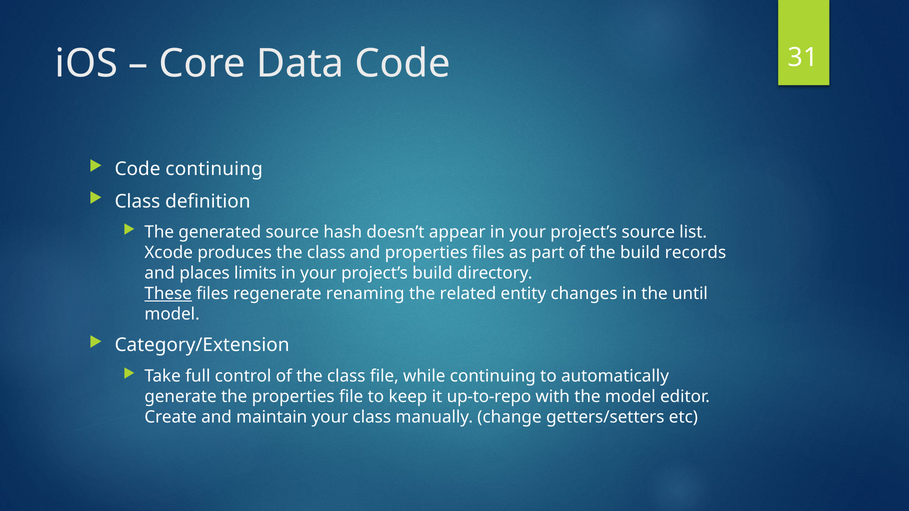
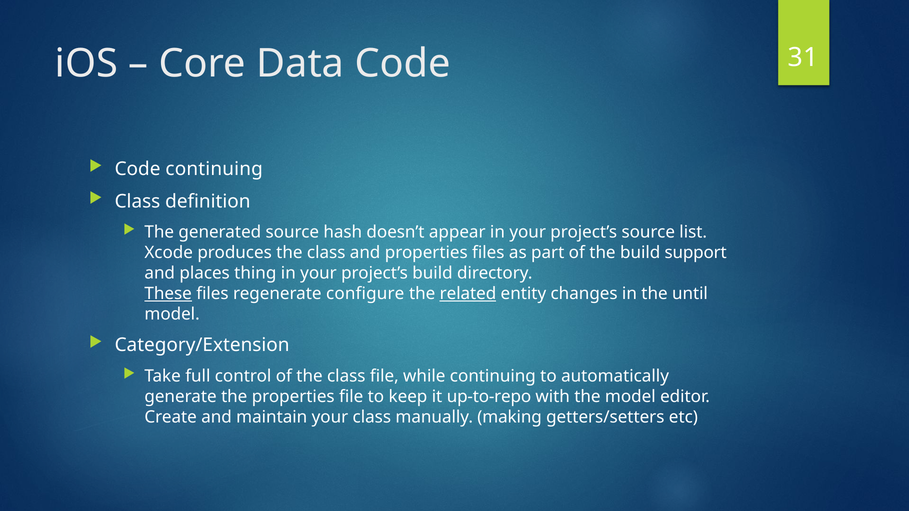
records: records -> support (696, 253)
limits: limits -> thing (255, 273)
renaming: renaming -> configure (365, 294)
related underline: none -> present (468, 294)
change: change -> making (510, 417)
